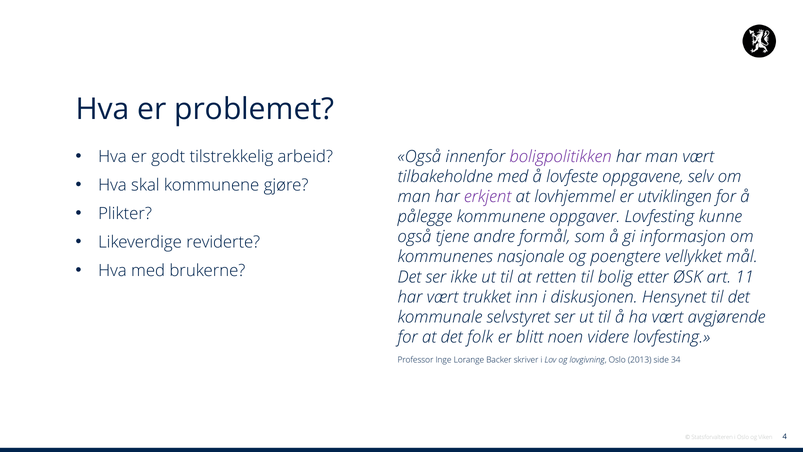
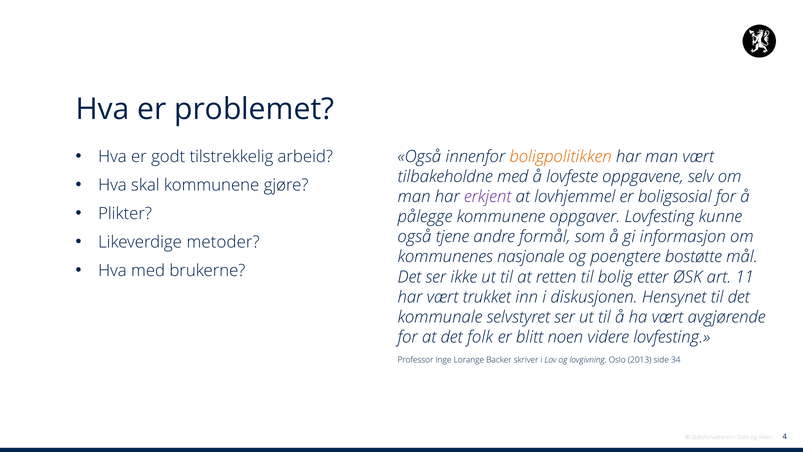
boligpolitikken colour: purple -> orange (561, 156)
utviklingen: utviklingen -> boligsosial (675, 197)
reviderte: reviderte -> metoder (223, 242)
vellykket: vellykket -> bostøtte (693, 257)
